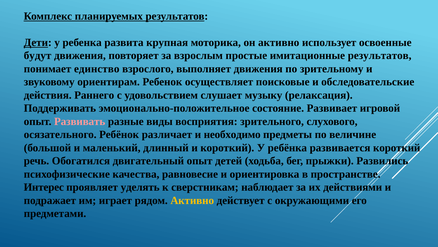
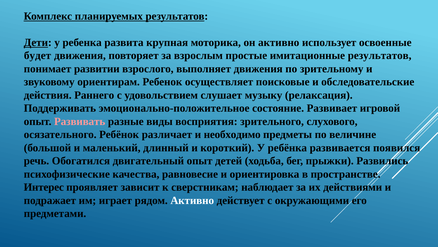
будут: будут -> будет (38, 55)
единство: единство -> развитии (97, 69)
развивается короткий: короткий -> появился (397, 147)
уделять: уделять -> зависит (140, 187)
Активно colour: yellow -> white (192, 200)
